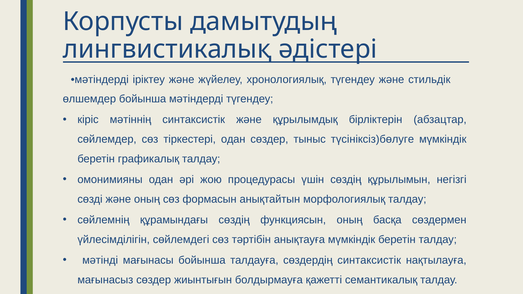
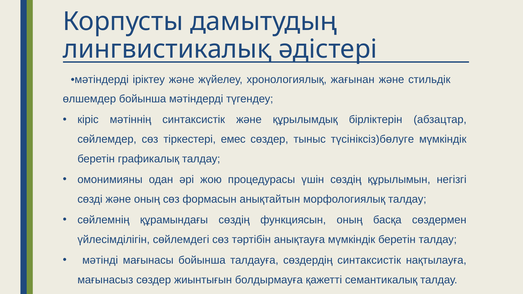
хронологиялық түгендеу: түгендеу -> жағынан (353, 79)
тіркестері одан: одан -> емес (233, 139)
